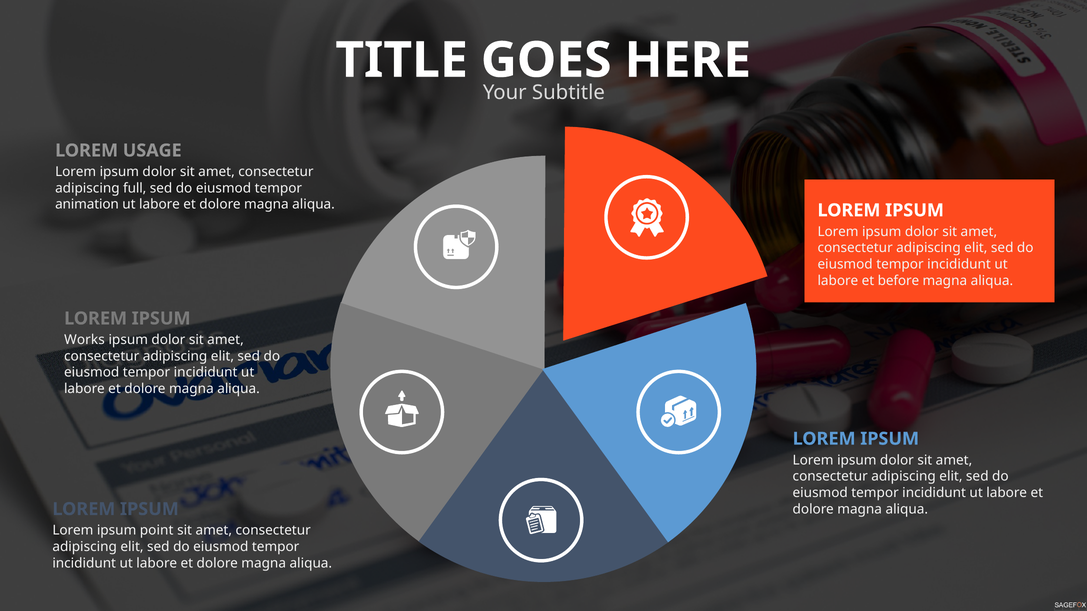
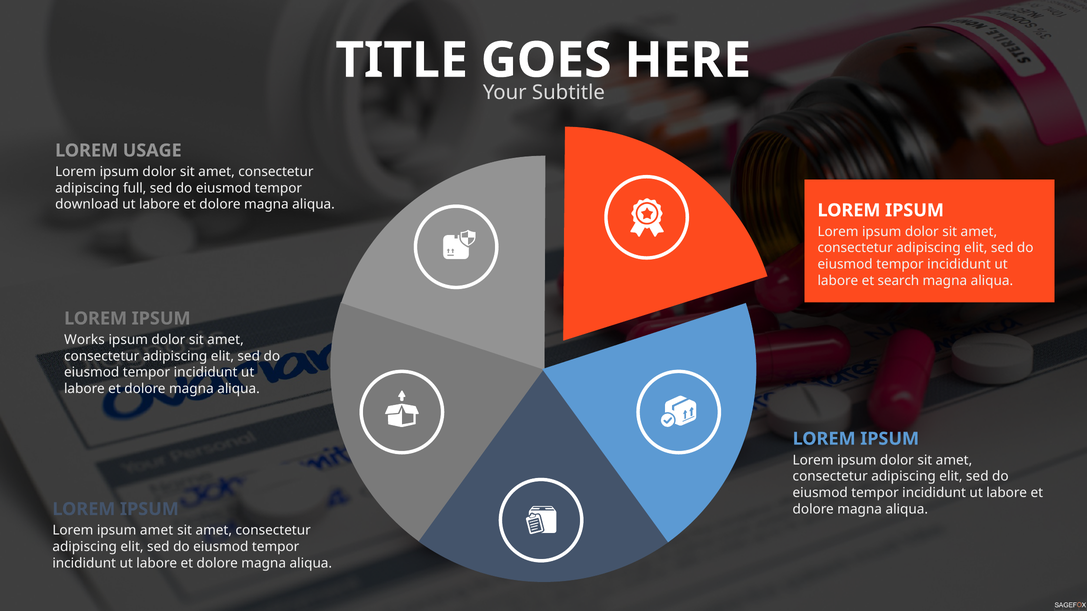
animation: animation -> download (87, 205)
before: before -> search (898, 281)
ipsum point: point -> amet (157, 531)
